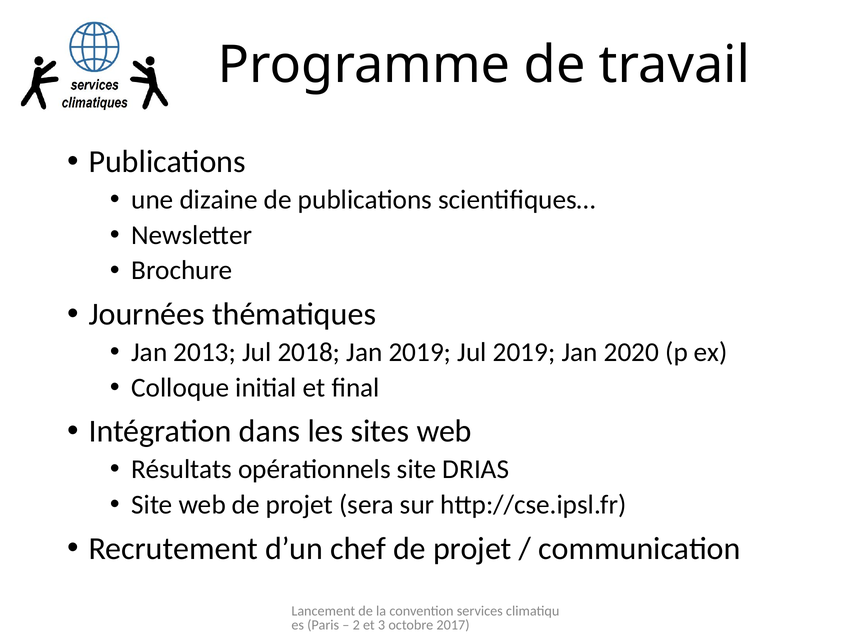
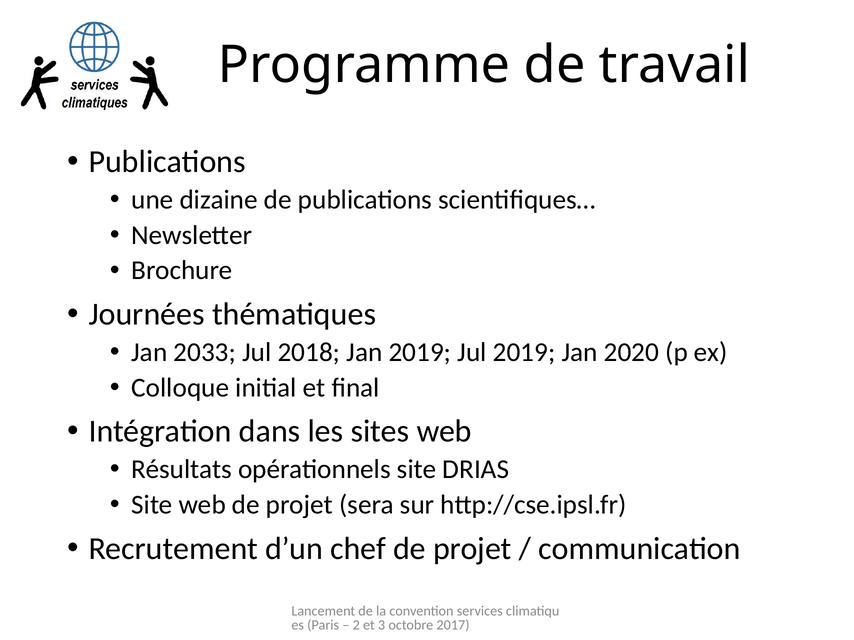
2013: 2013 -> 2033 (205, 353)
